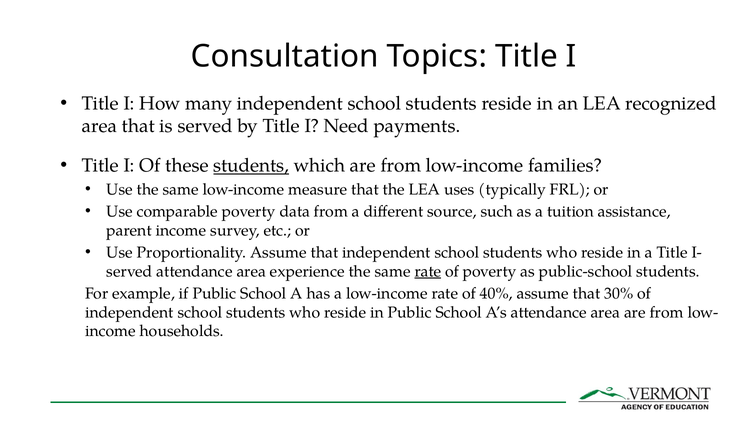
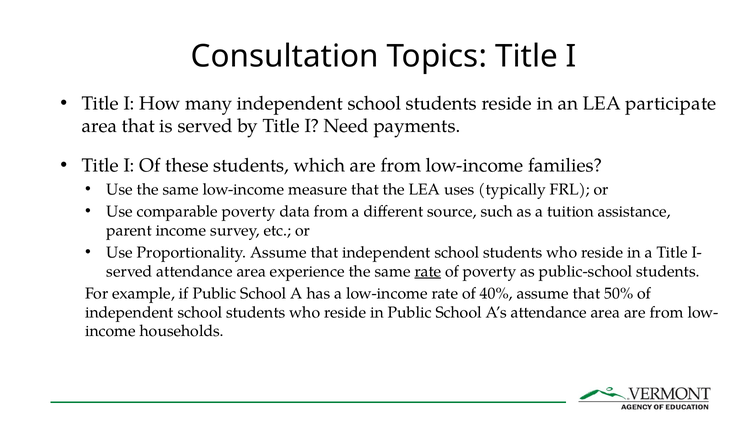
recognized: recognized -> participate (671, 103)
students underline: present -> none (251, 166)
30%: 30% -> 50% (619, 293)
